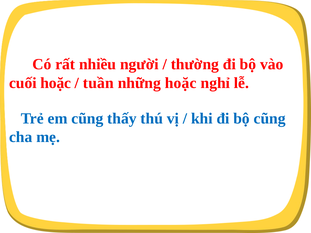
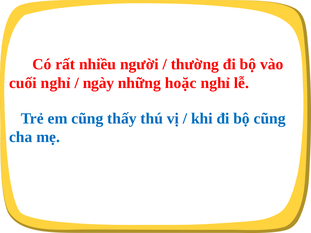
cuối hoặc: hoặc -> nghỉ (56, 83)
tuần: tuần -> ngày (99, 83)
